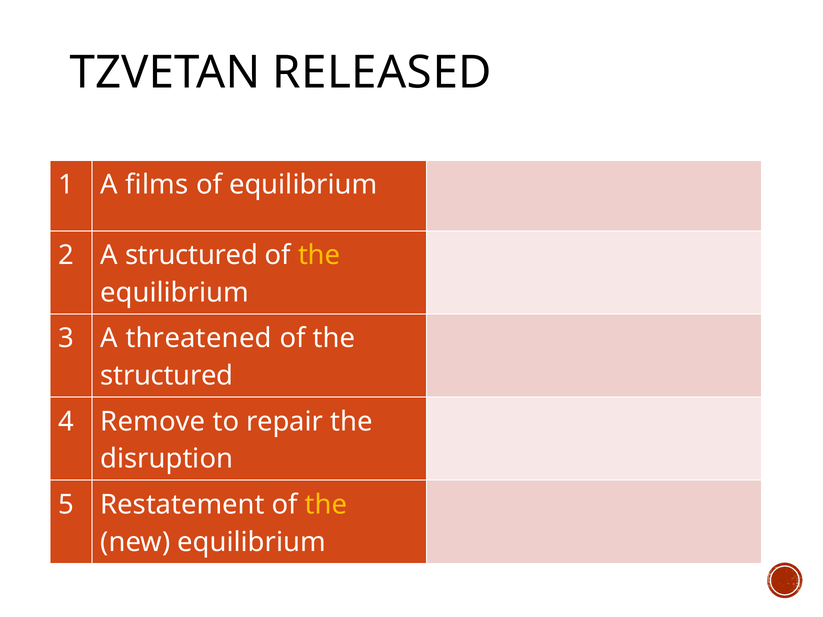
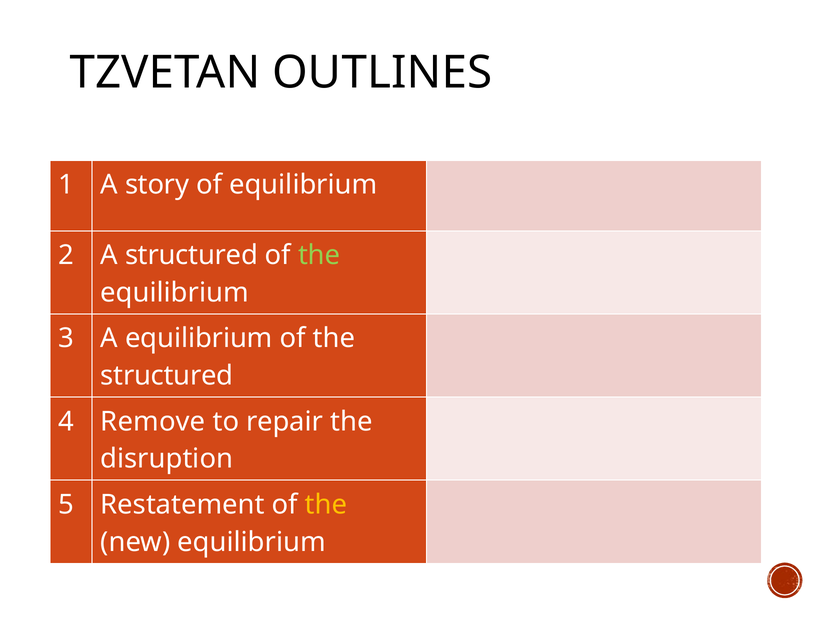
RELEASED: RELEASED -> OUTLINES (382, 73)
films: films -> story (157, 185)
the colour: yellow -> light green (319, 255)
A threatened: threatened -> equilibrium (199, 338)
